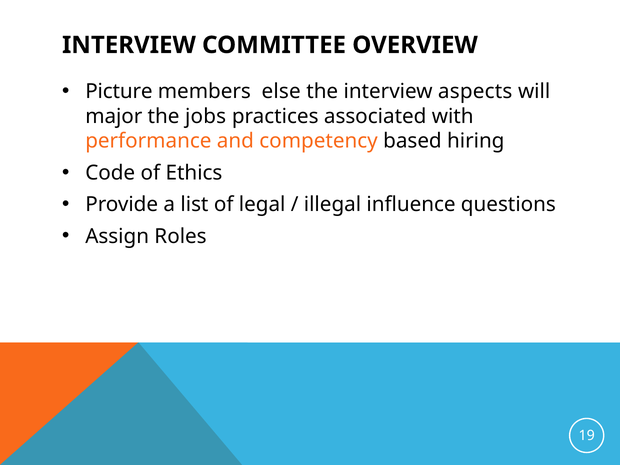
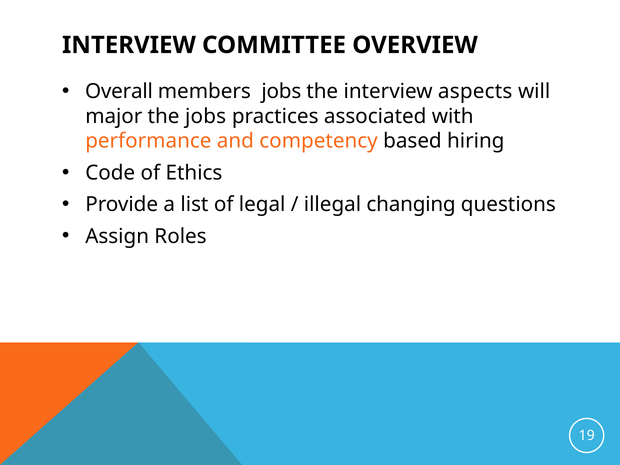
Picture: Picture -> Overall (119, 92)
members else: else -> jobs (281, 92)
influence: influence -> changing (411, 205)
